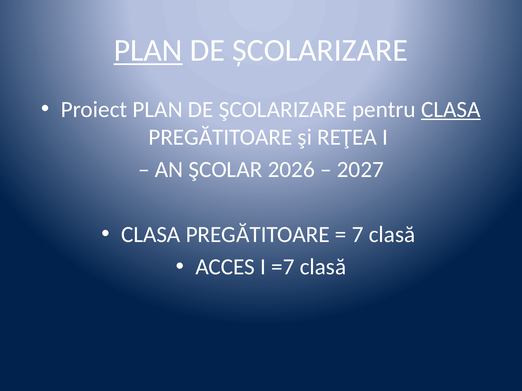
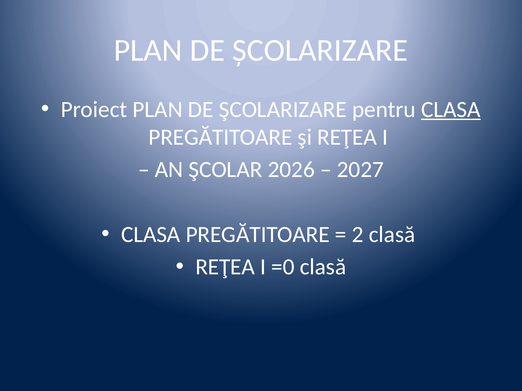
PLAN underline: present -> none (148, 51)
7: 7 -> 2 (358, 235)
ACCES: ACCES -> REŢEA (225, 267)
=7: =7 -> =0 (283, 267)
